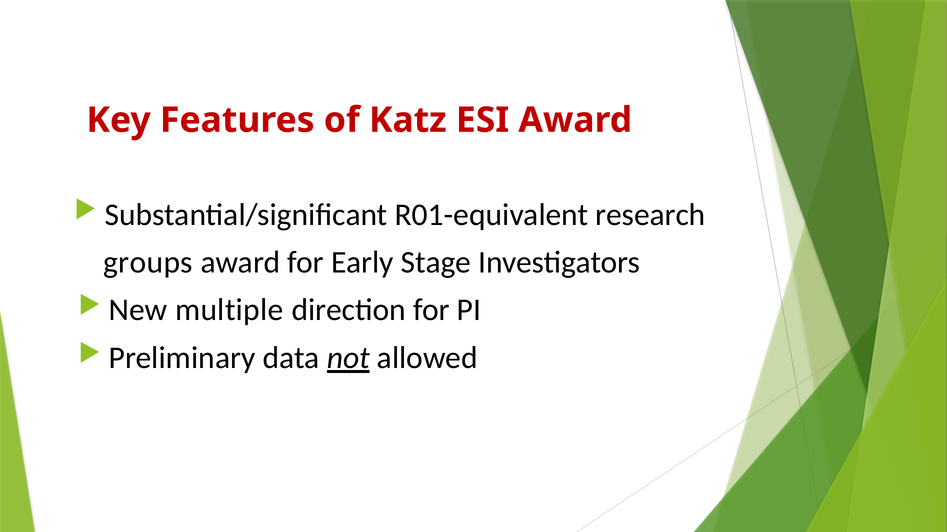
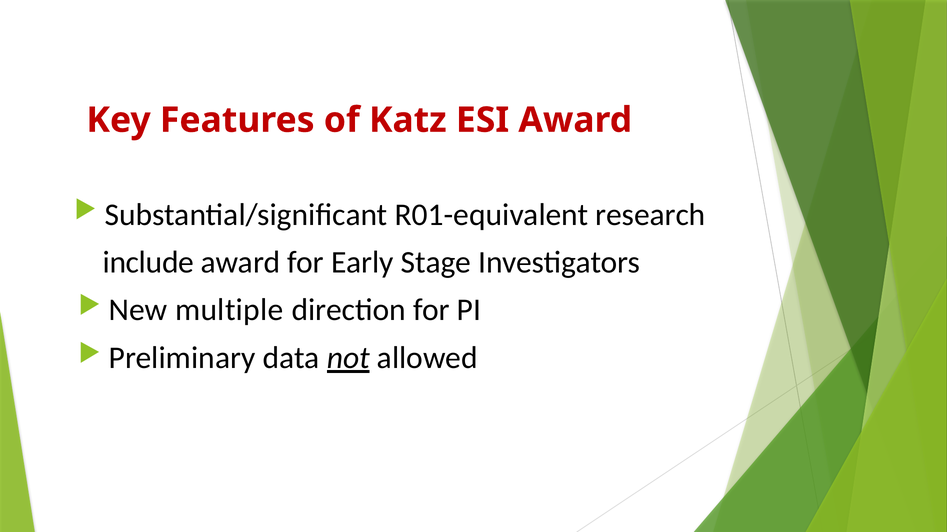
groups: groups -> include (148, 263)
